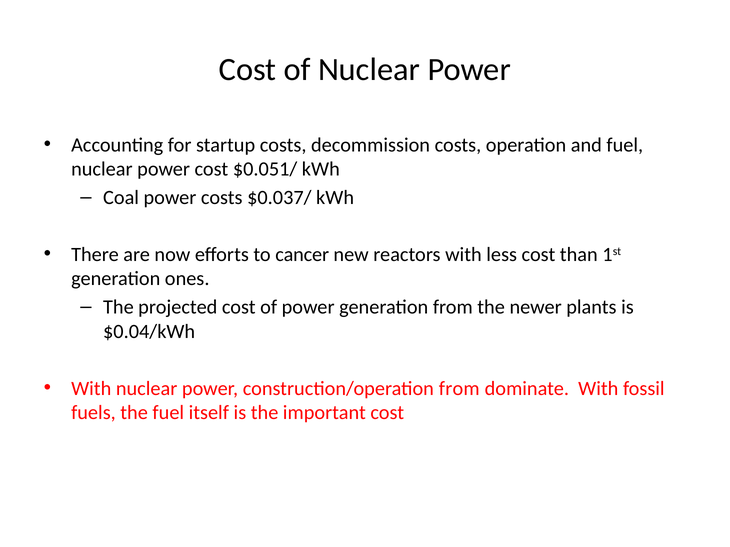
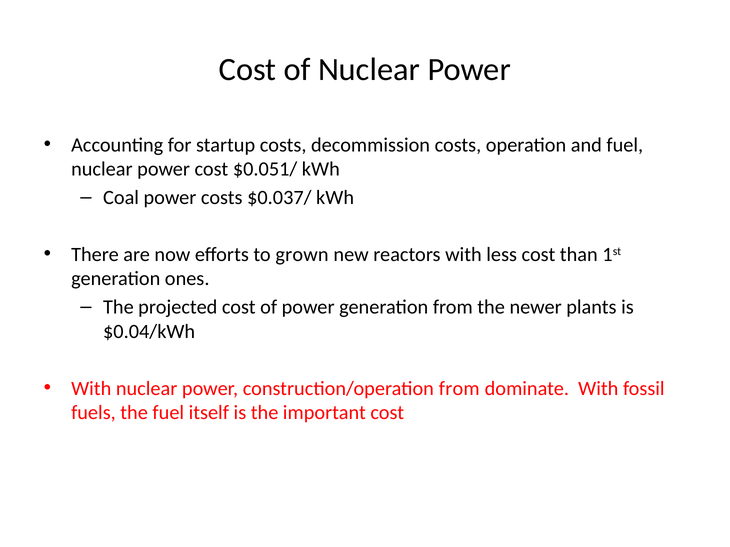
cancer: cancer -> grown (302, 255)
